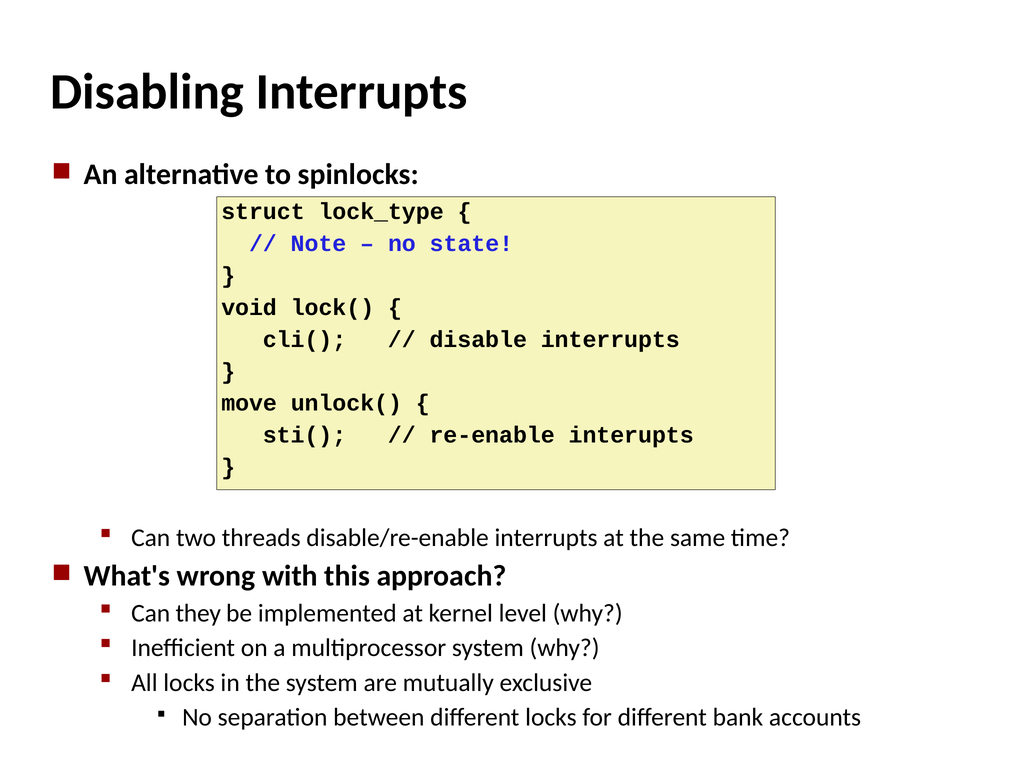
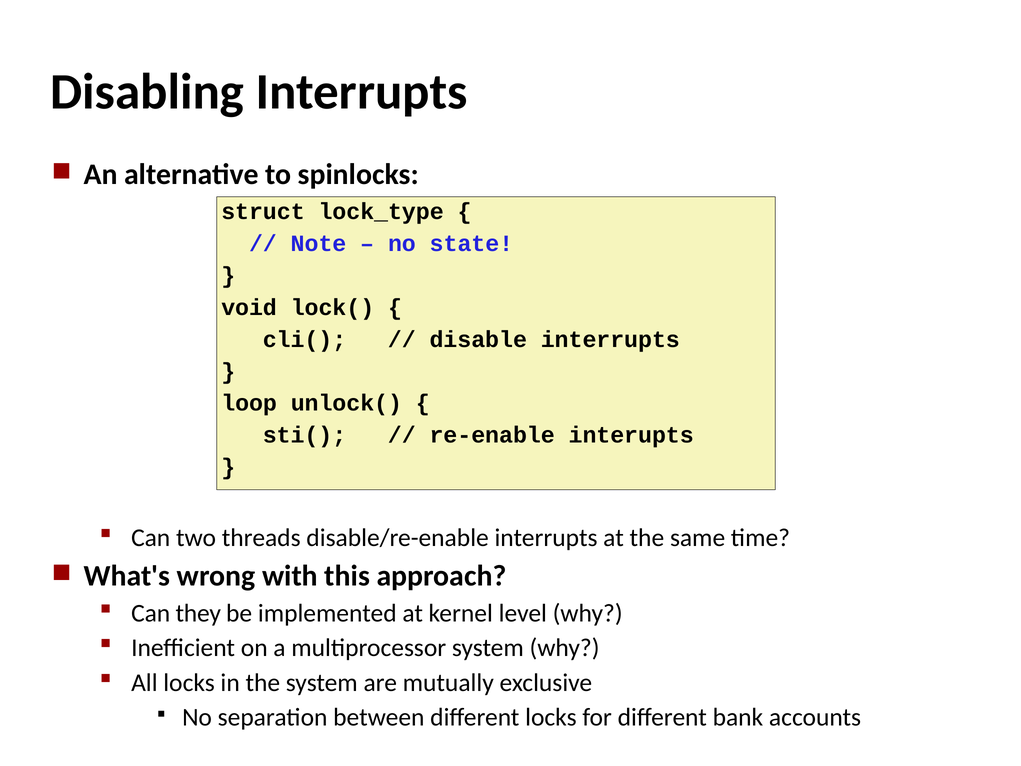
move: move -> loop (249, 403)
